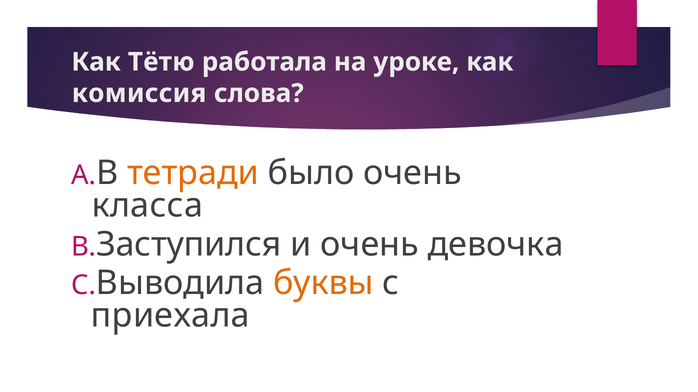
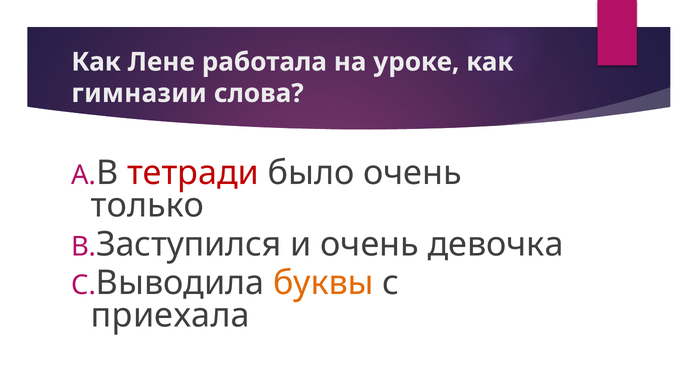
Тётю: Тётю -> Лене (161, 62)
комиссия: комиссия -> гимназии (139, 94)
тетради colour: orange -> red (193, 173)
класса: класса -> только (148, 206)
